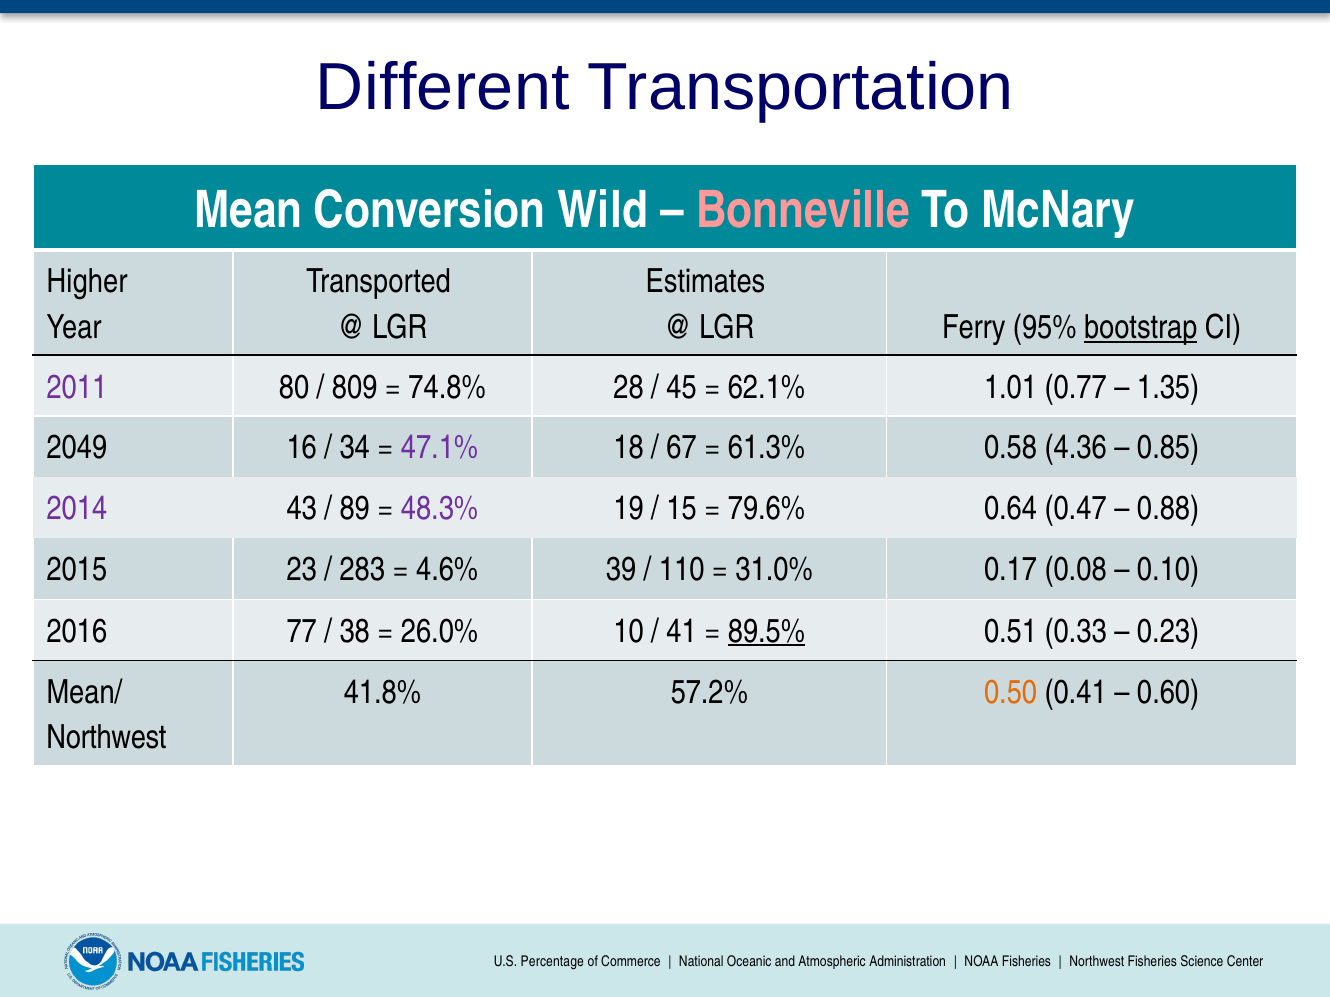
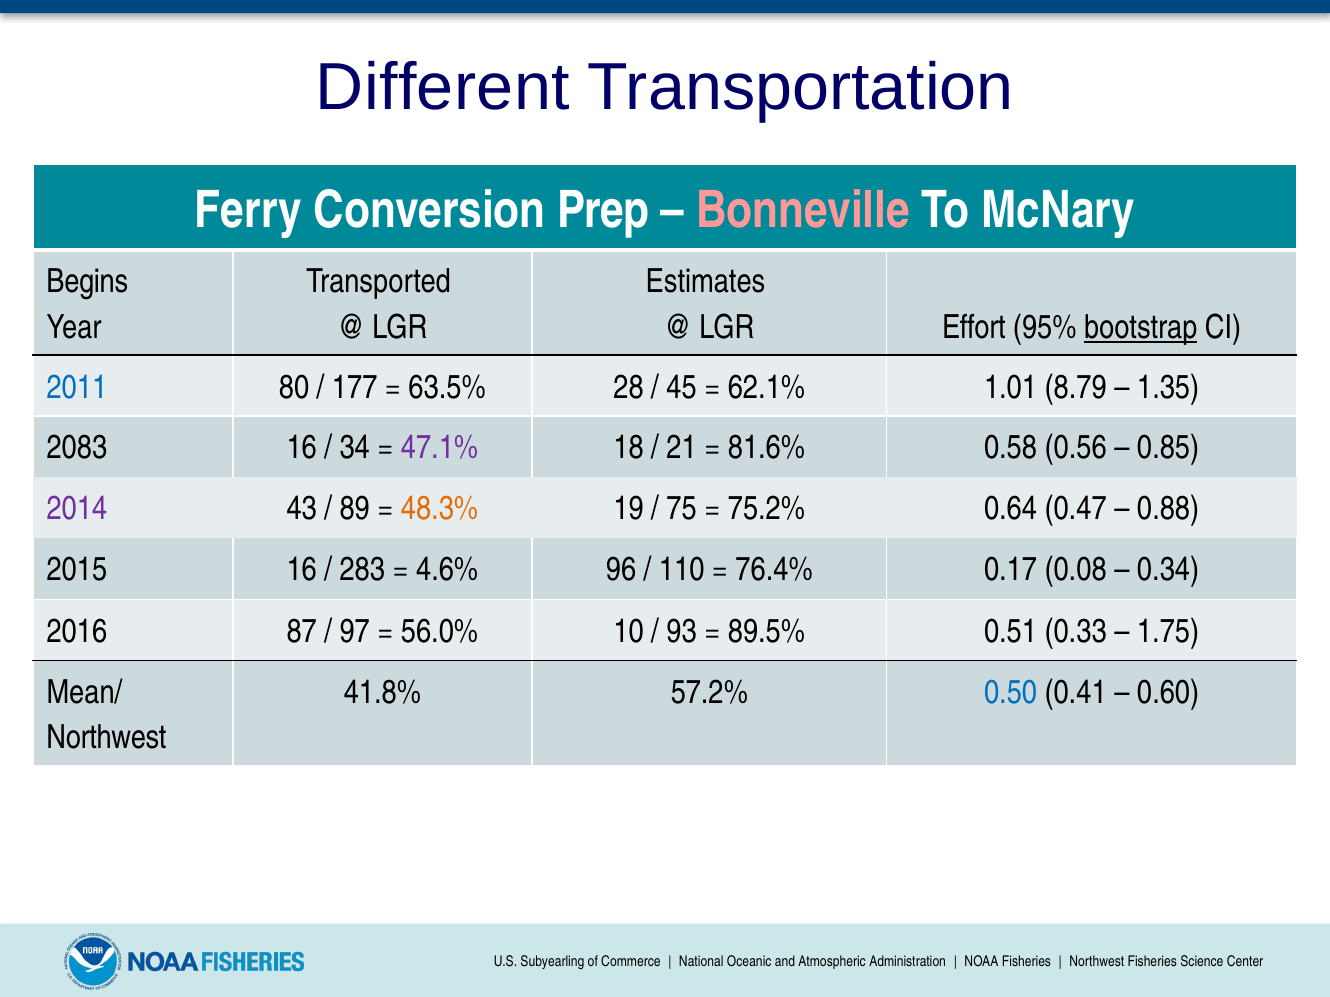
Mean: Mean -> Ferry (248, 210)
Wild: Wild -> Prep (604, 210)
Higher: Higher -> Begins (87, 282)
Ferry: Ferry -> Effort (974, 327)
2011 colour: purple -> blue (77, 387)
809: 809 -> 177 (355, 387)
74.8%: 74.8% -> 63.5% (447, 387)
0.77: 0.77 -> 8.79 (1076, 387)
2049: 2049 -> 2083 (77, 448)
67: 67 -> 21 (682, 448)
61.3%: 61.3% -> 81.6% (766, 448)
4.36: 4.36 -> 0.56 (1076, 448)
48.3% colour: purple -> orange (440, 509)
15: 15 -> 75 (682, 509)
79.6%: 79.6% -> 75.2% (766, 509)
2015 23: 23 -> 16 (302, 570)
39: 39 -> 96 (621, 570)
31.0%: 31.0% -> 76.4% (774, 570)
0.10: 0.10 -> 0.34 (1168, 570)
77: 77 -> 87 (302, 631)
38: 38 -> 97 (355, 631)
26.0%: 26.0% -> 56.0% (440, 631)
41: 41 -> 93 (682, 631)
89.5% underline: present -> none (766, 631)
0.23: 0.23 -> 1.75 (1168, 631)
0.50 colour: orange -> blue (1011, 693)
Percentage: Percentage -> Subyearling (552, 962)
